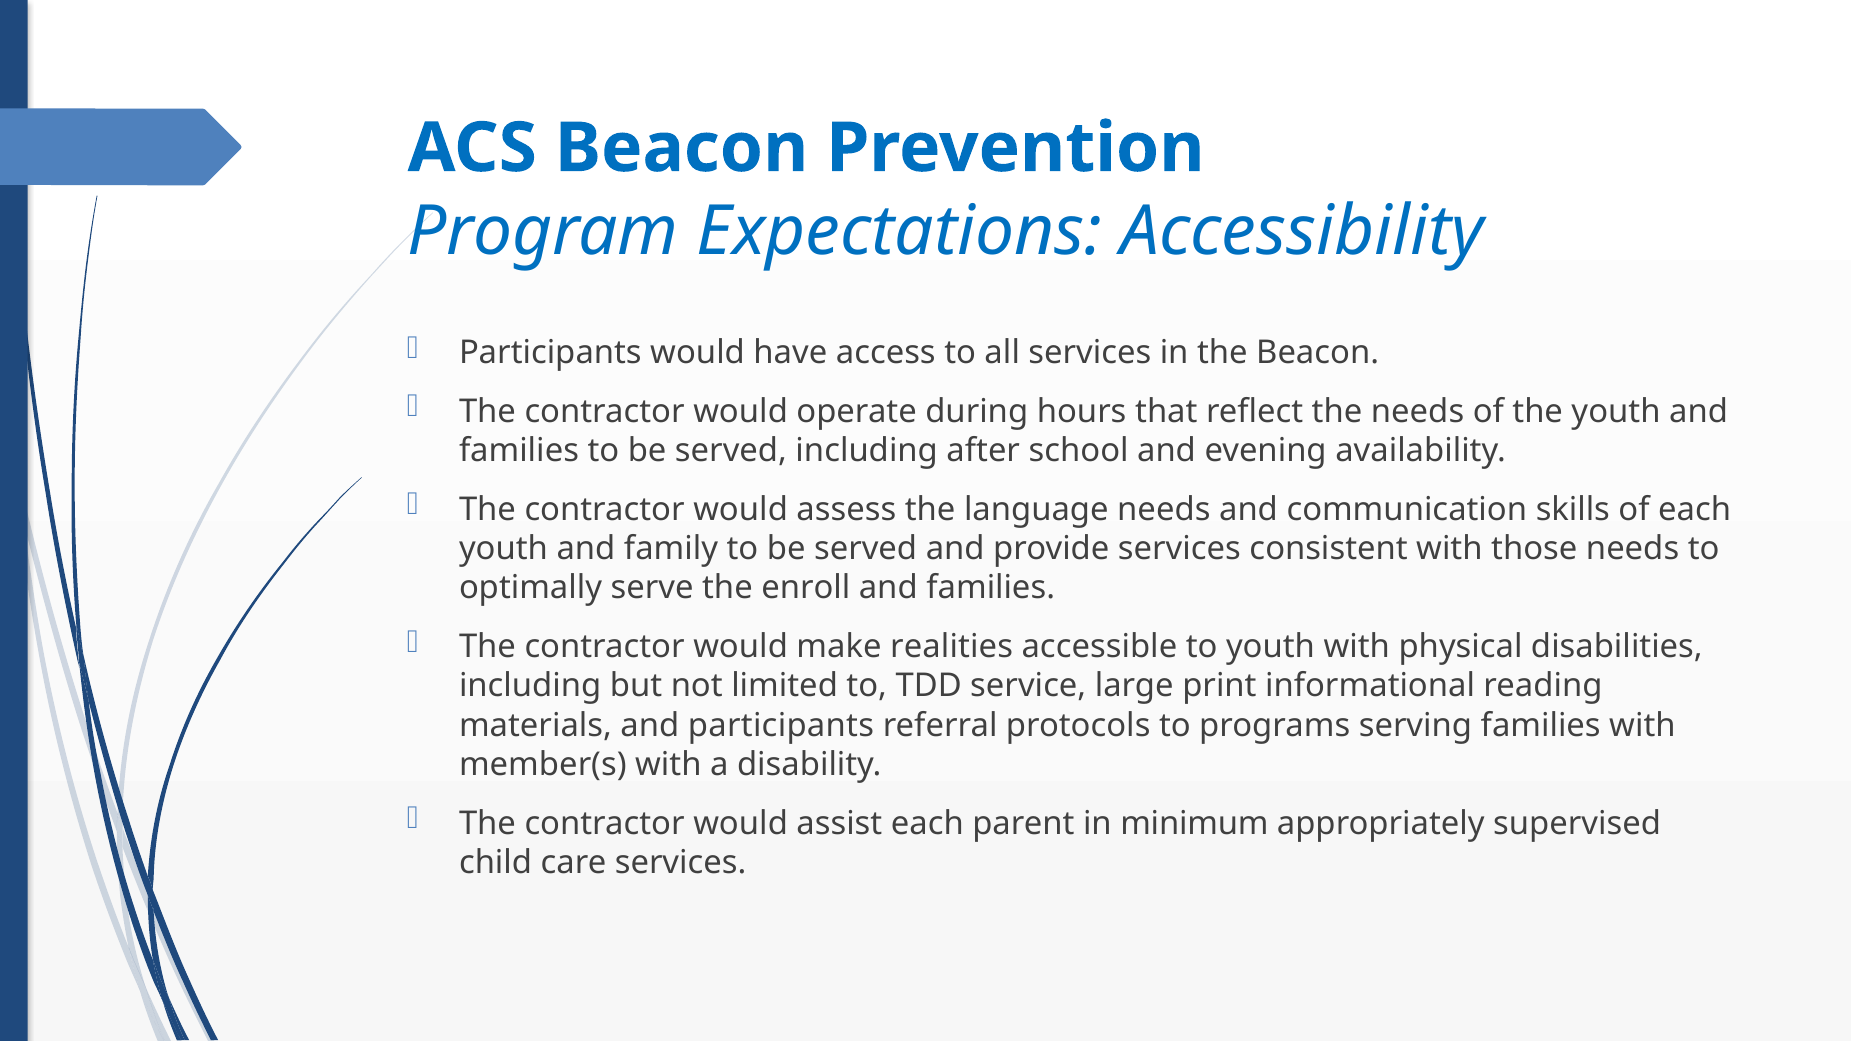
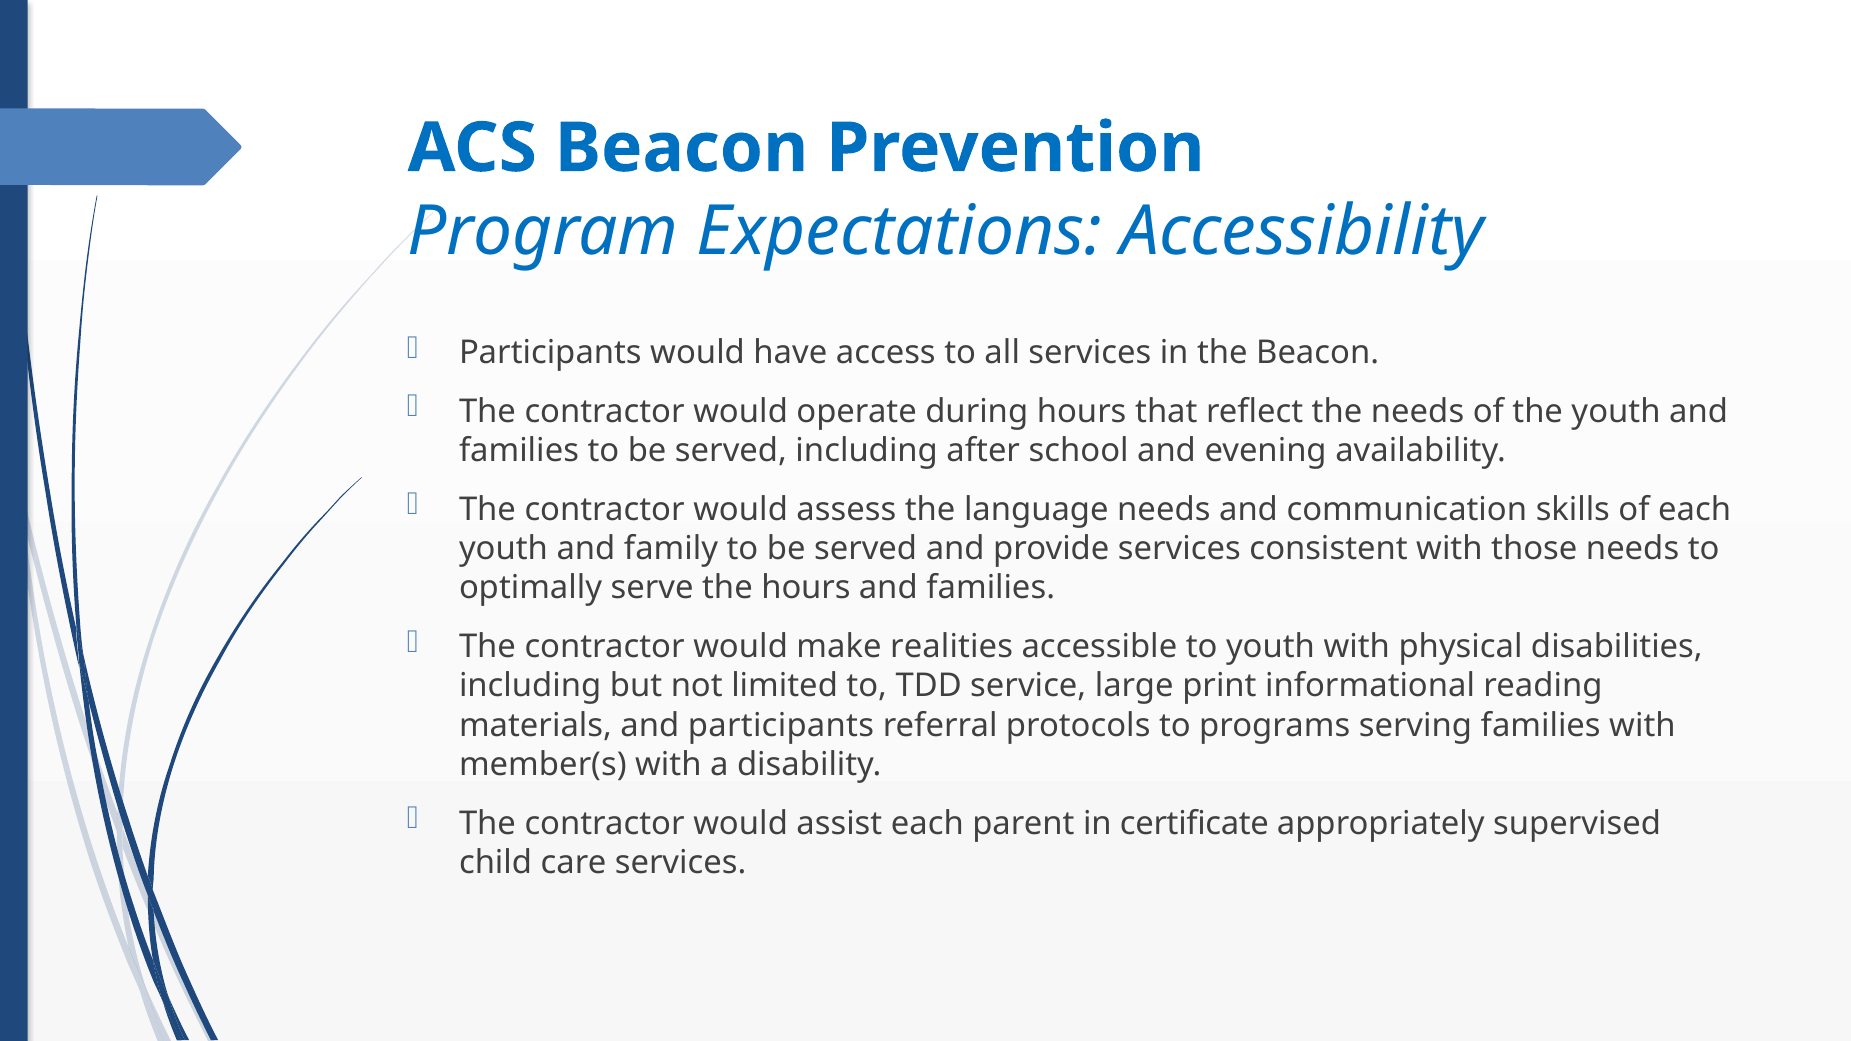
the enroll: enroll -> hours (806, 588)
minimum: minimum -> certificate (1194, 824)
